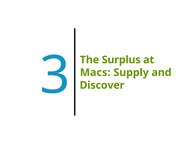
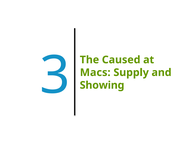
Surplus: Surplus -> Caused (121, 60)
Discover: Discover -> Showing (102, 85)
